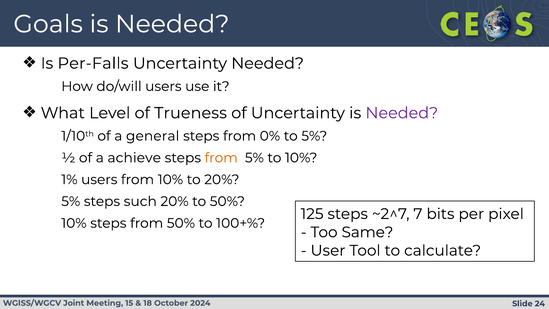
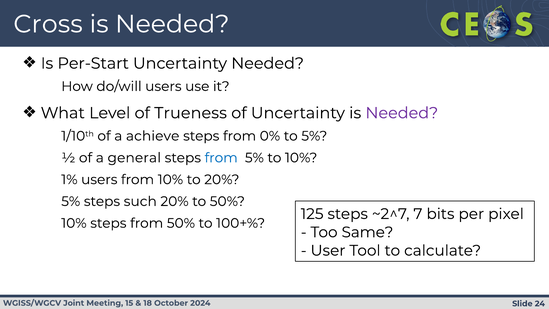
Goals: Goals -> Cross (48, 24)
Per-Falls: Per-Falls -> Per-Start (93, 63)
general: general -> achieve (153, 136)
achieve: achieve -> general (134, 158)
from colour: orange -> blue (221, 158)
